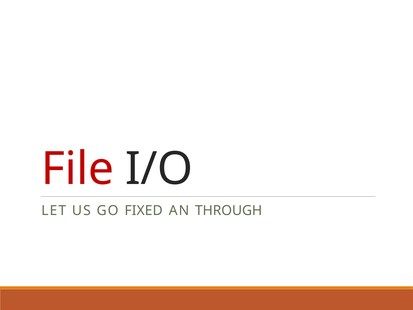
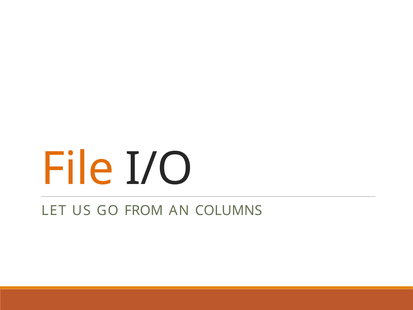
File colour: red -> orange (78, 169)
FIXED: FIXED -> FROM (144, 211)
THROUGH: THROUGH -> COLUMNS (229, 211)
